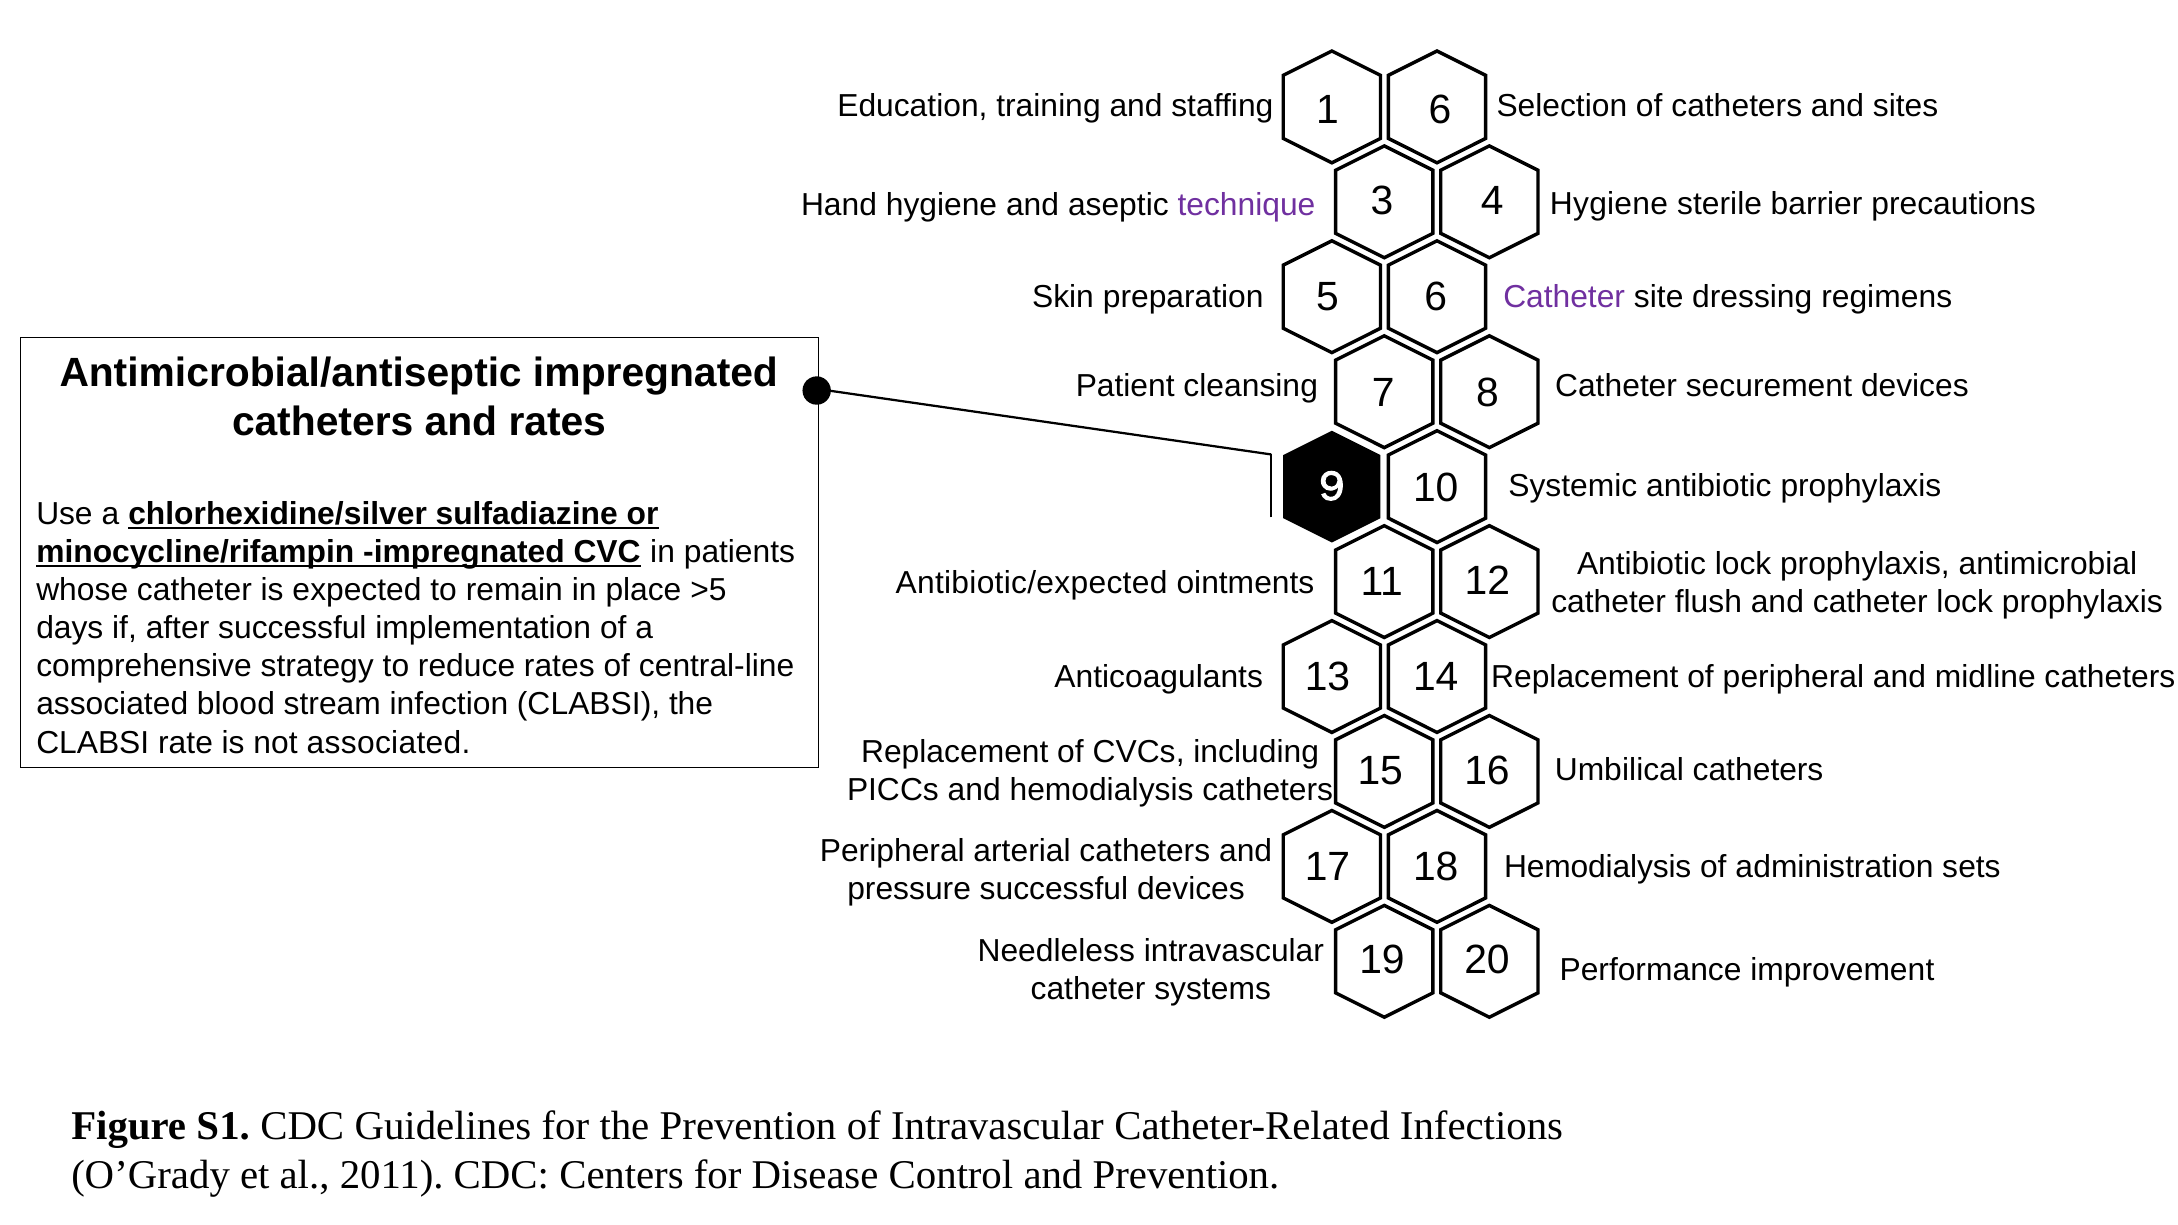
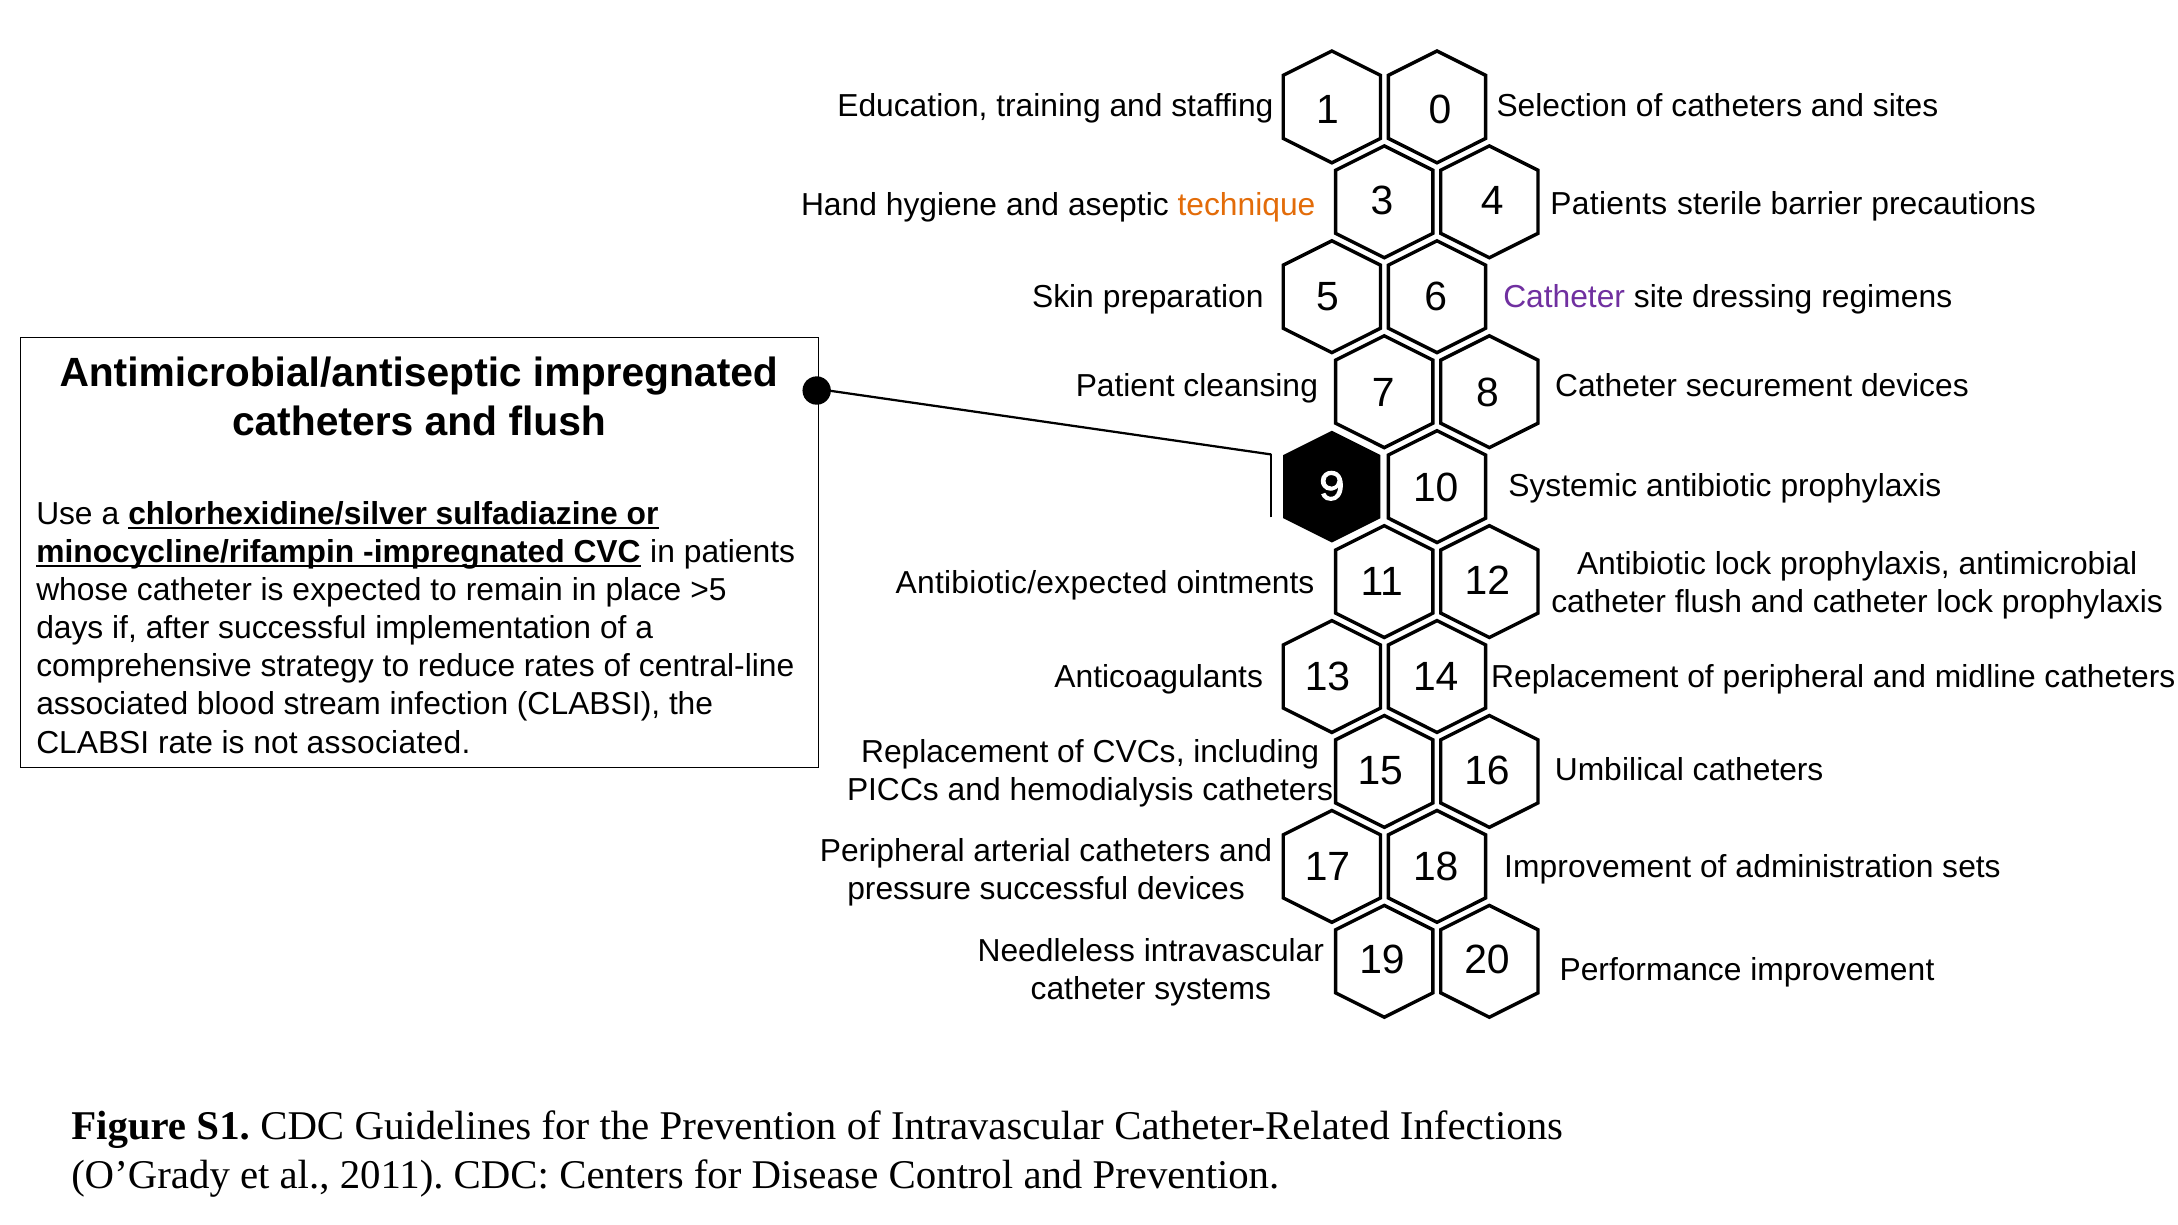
1 6: 6 -> 0 (1440, 110)
Hygiene: Hygiene -> Patients (1609, 204)
technique colour: purple -> orange (1246, 205)
and rates: rates -> flush (557, 422)
Hemodialysis: Hemodialysis -> Improvement (1598, 867)
